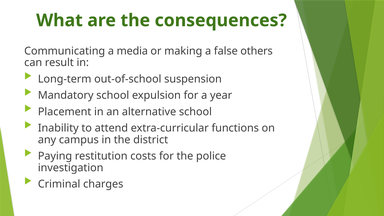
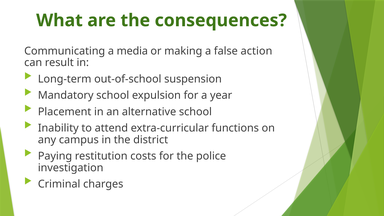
others: others -> action (256, 51)
